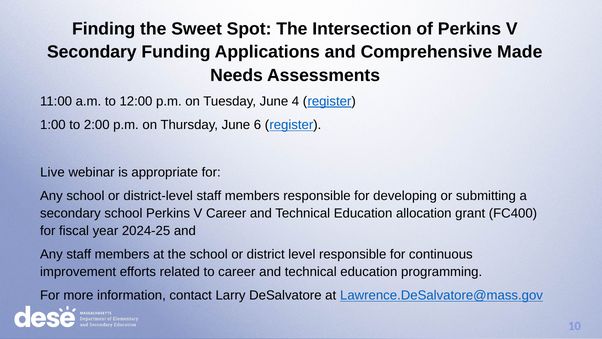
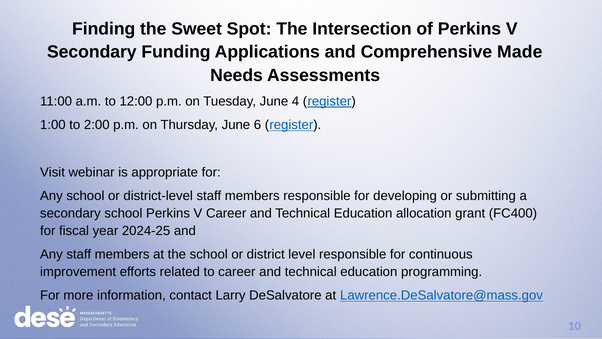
Live: Live -> Visit (53, 172)
